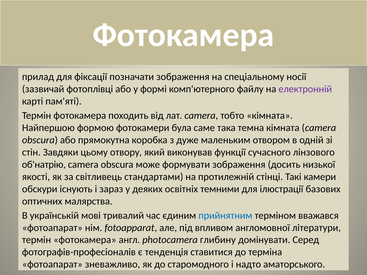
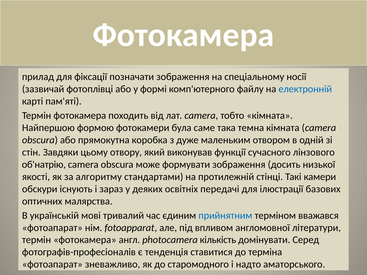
електронній colour: purple -> blue (305, 89)
світливець: світливець -> алгоритму (99, 177)
темними: темними -> передачі (220, 189)
глибину: глибину -> кількість (218, 240)
